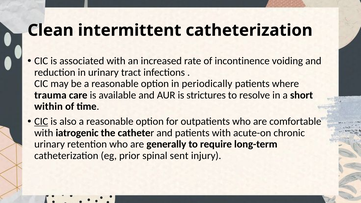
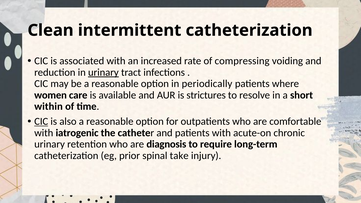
incontinence: incontinence -> compressing (242, 61)
urinary underline: none -> present (103, 72)
trauma: trauma -> women (50, 95)
generally: generally -> diagnosis (166, 144)
sent: sent -> take (179, 156)
